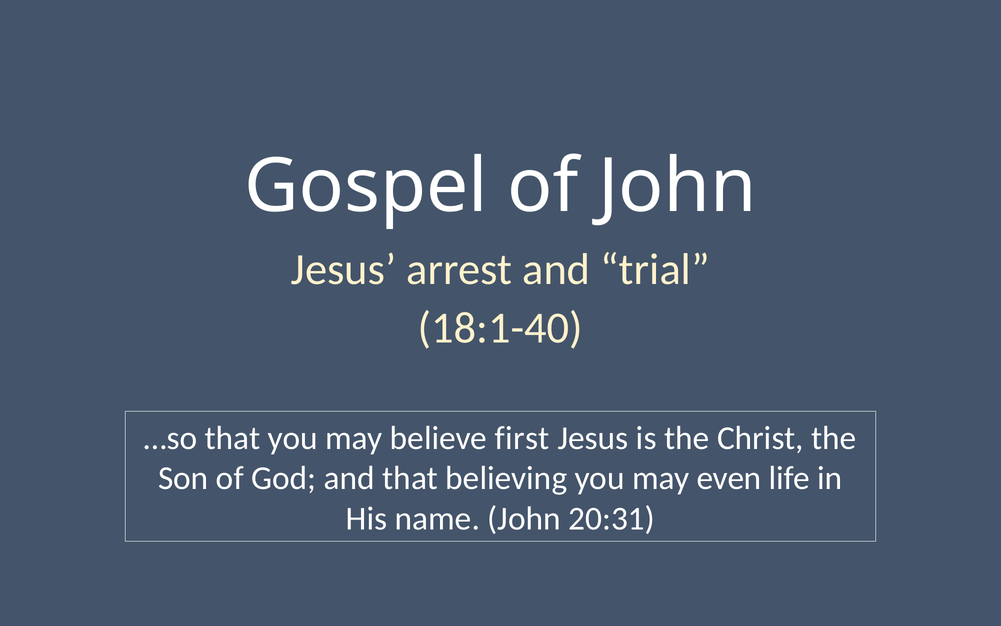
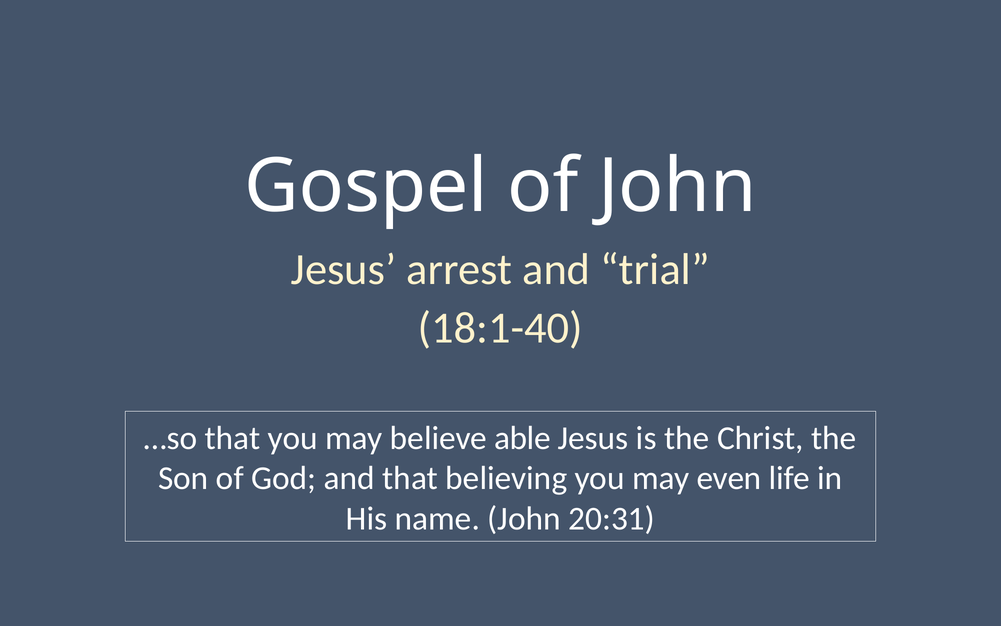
first: first -> able (522, 438)
